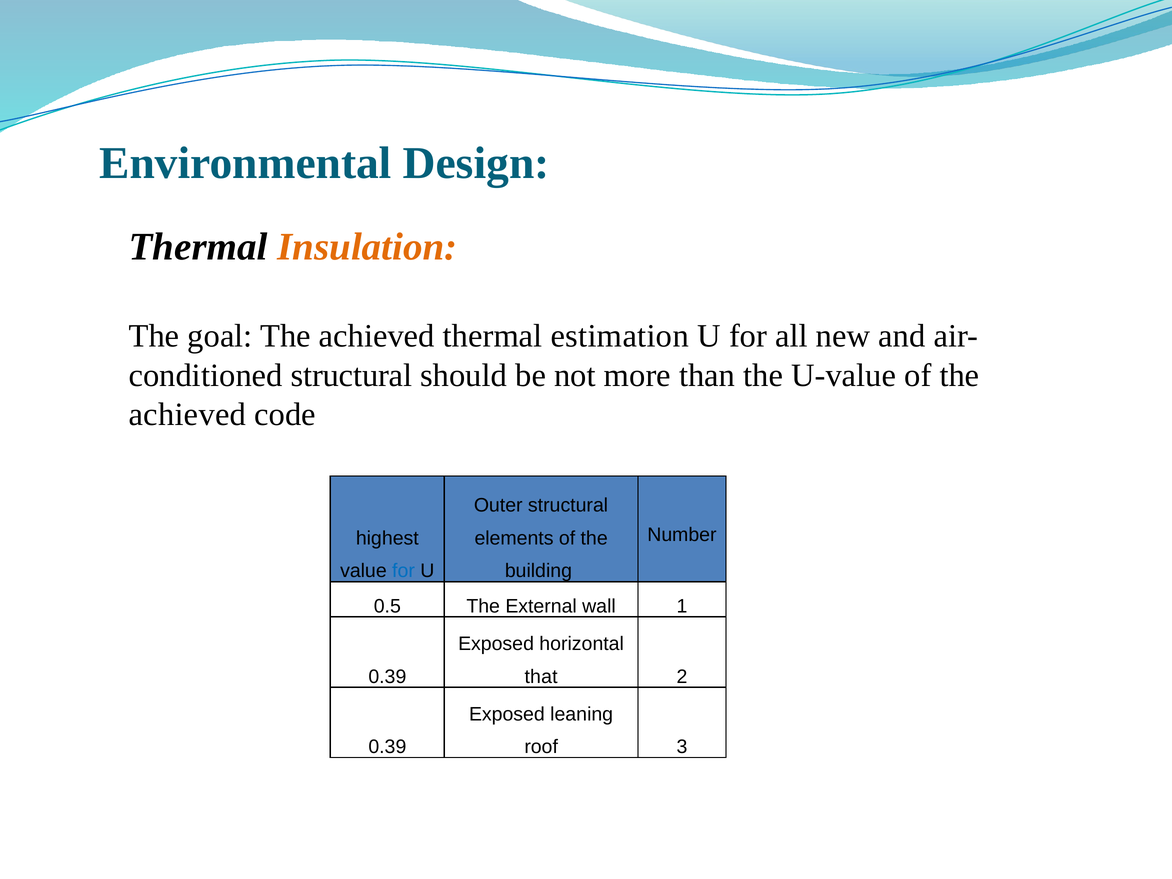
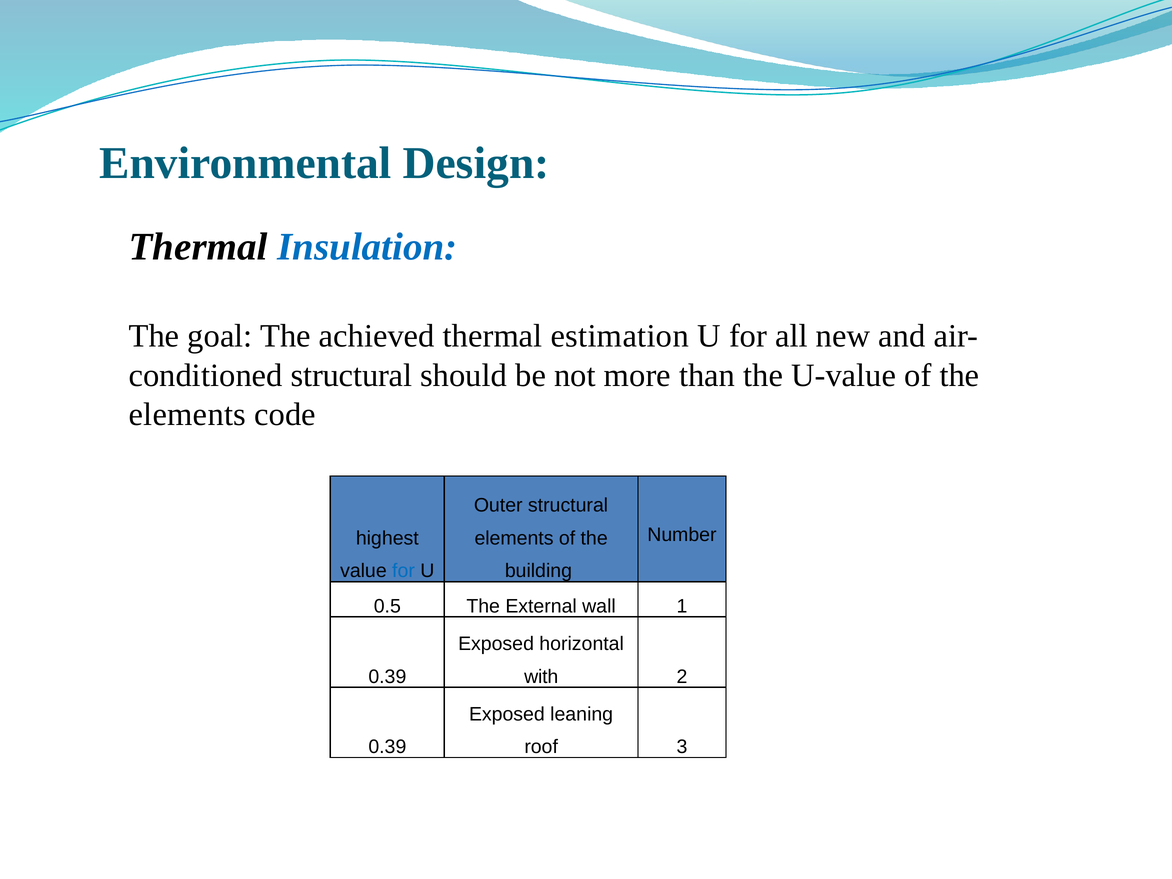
Insulation colour: orange -> blue (367, 247)
achieved: achieved -> elements (187, 414)
that: that -> with (541, 677)
